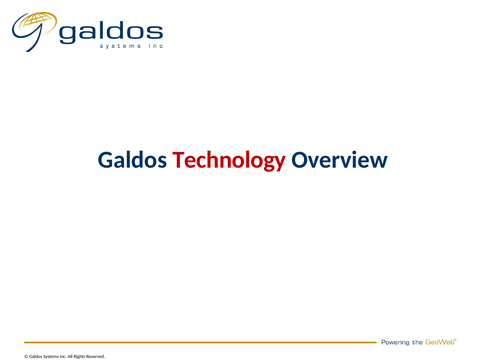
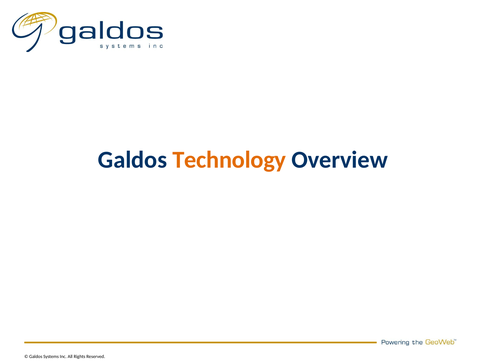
Technology colour: red -> orange (229, 160)
